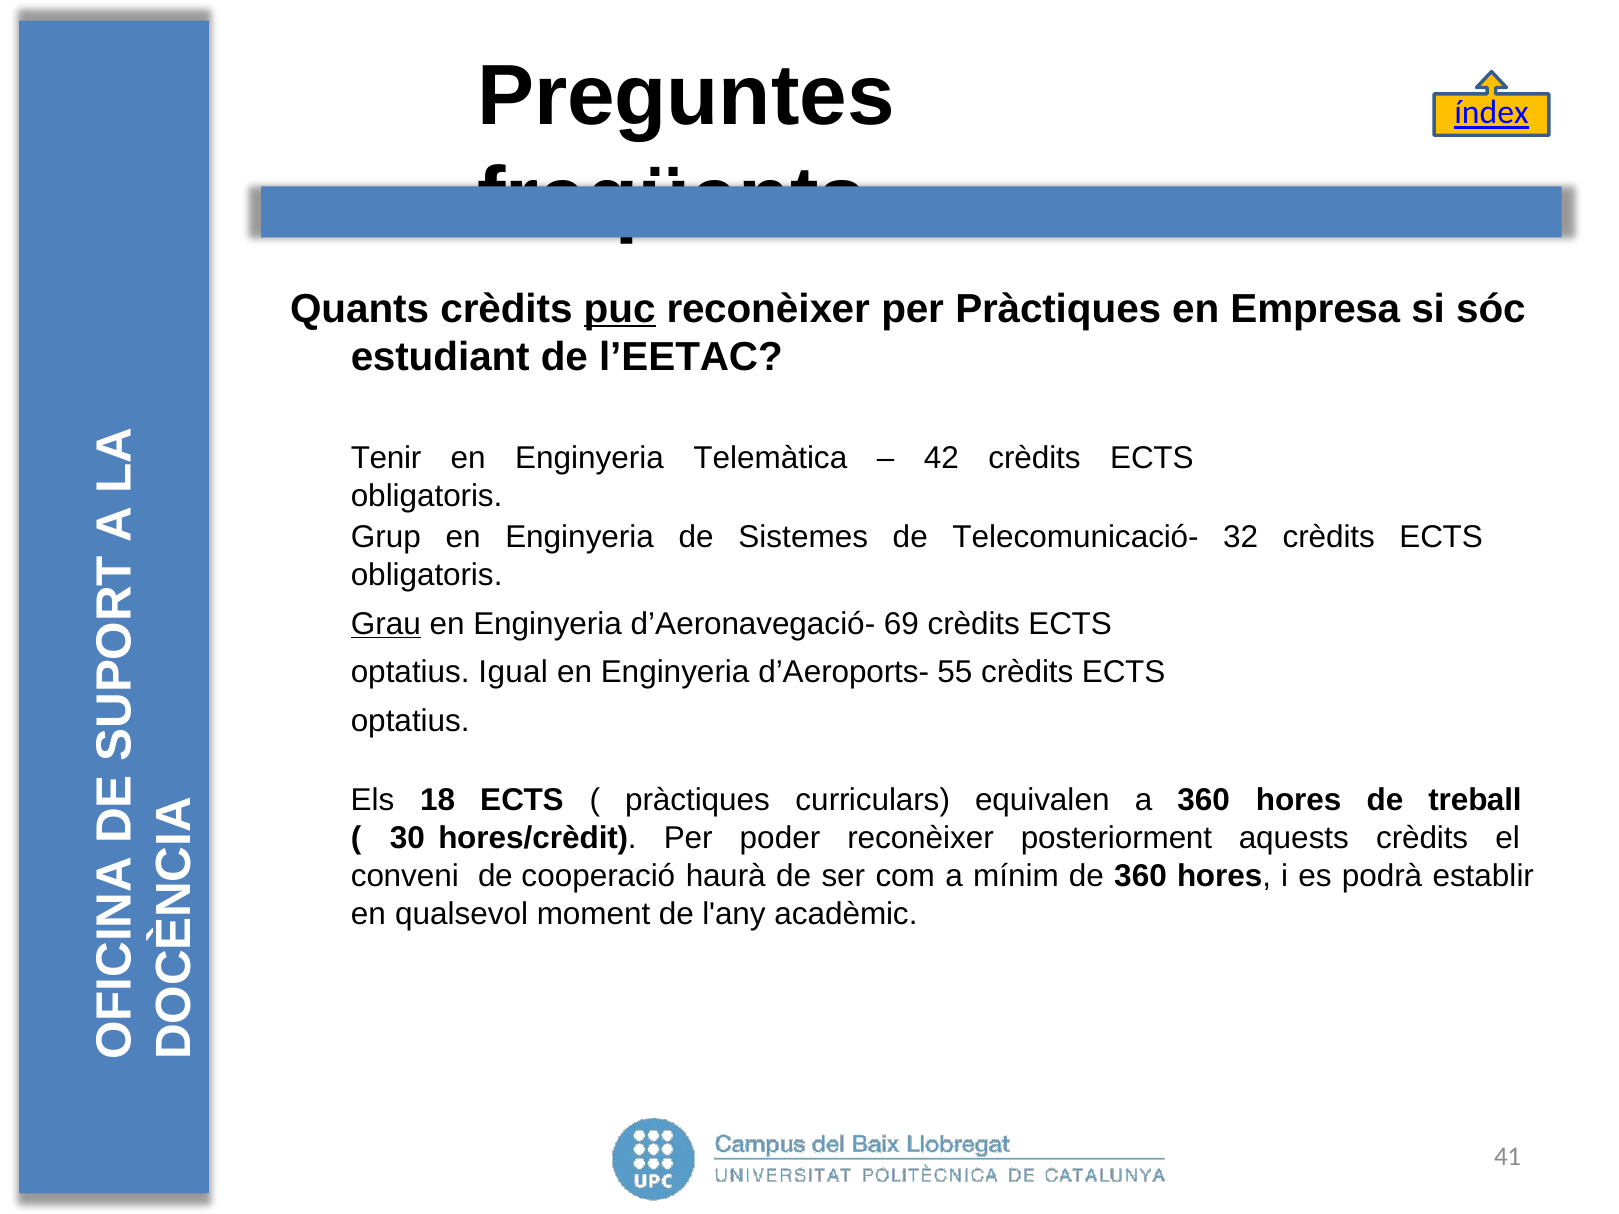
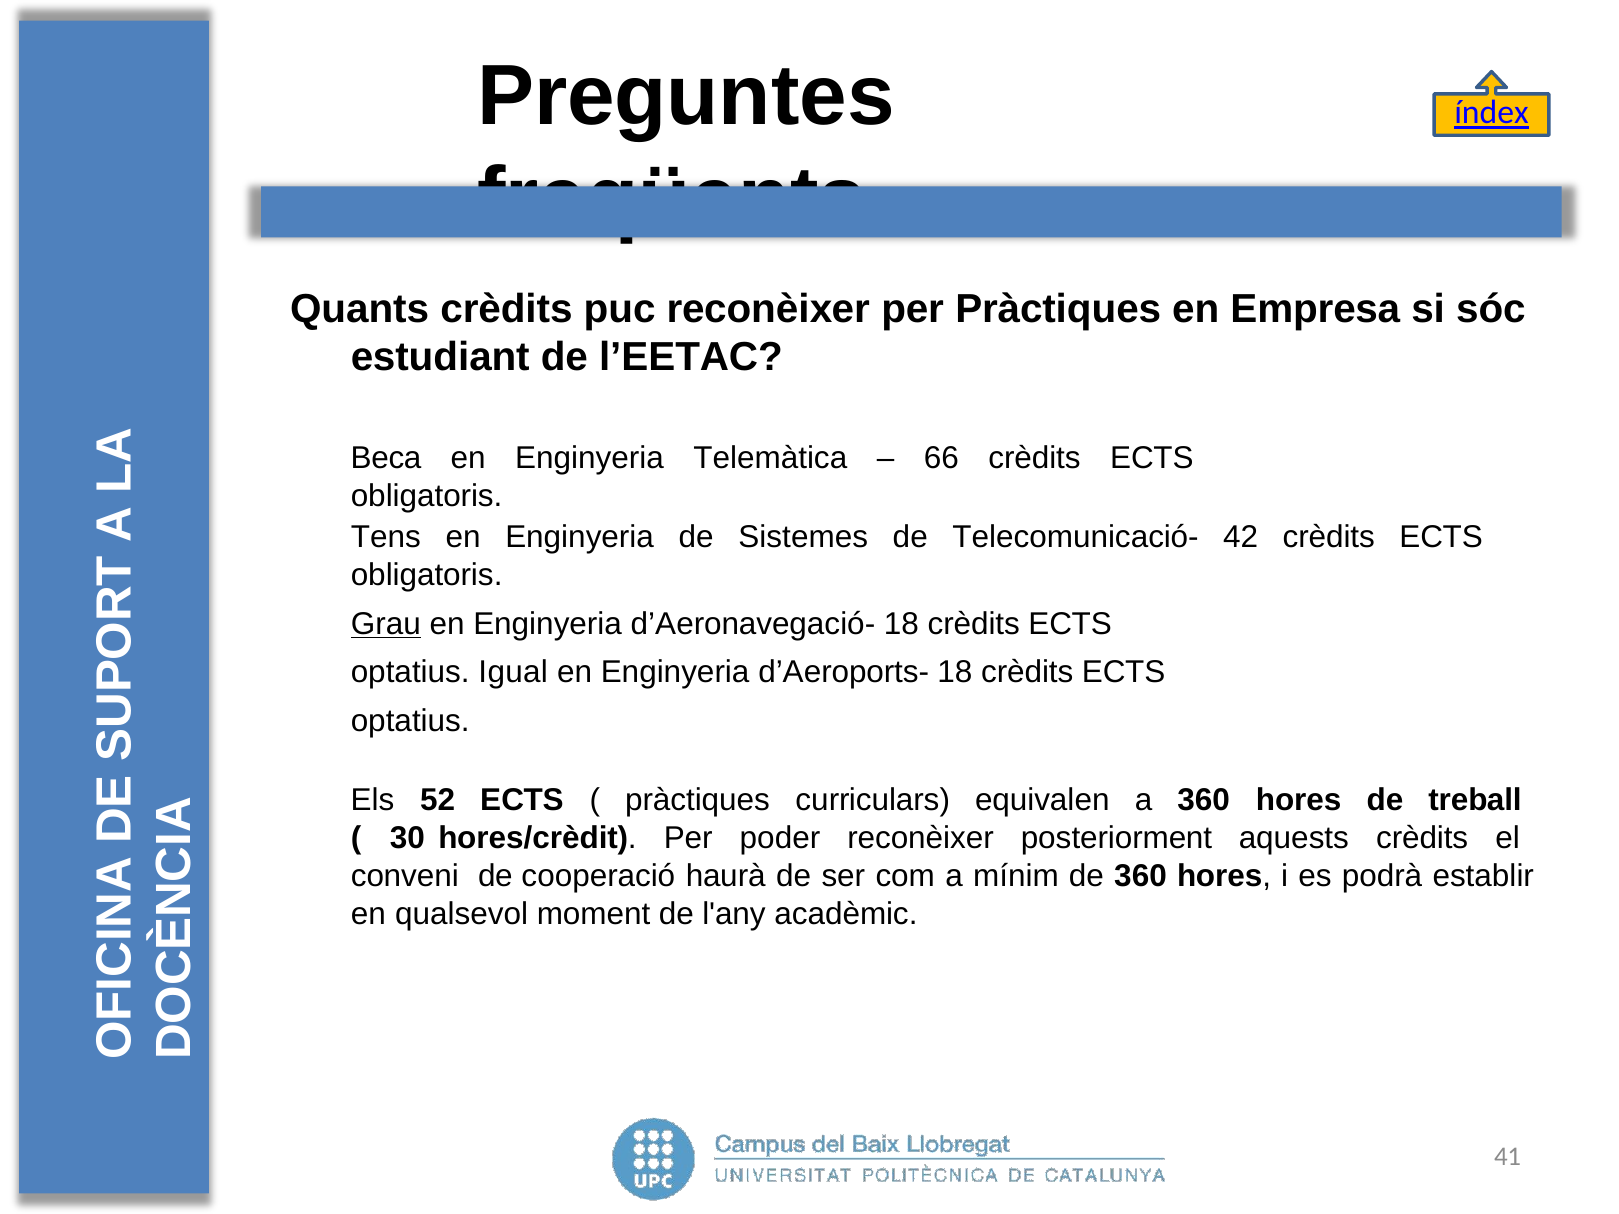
puc underline: present -> none (620, 309)
Tenir: Tenir -> Beca (386, 459)
42: 42 -> 66 (941, 459)
Grup: Grup -> Tens (386, 538)
32: 32 -> 42 (1241, 538)
d’Aeronavegació- 69: 69 -> 18 (901, 624)
d’Aeroports- 55: 55 -> 18 (955, 673)
18: 18 -> 52 (438, 801)
